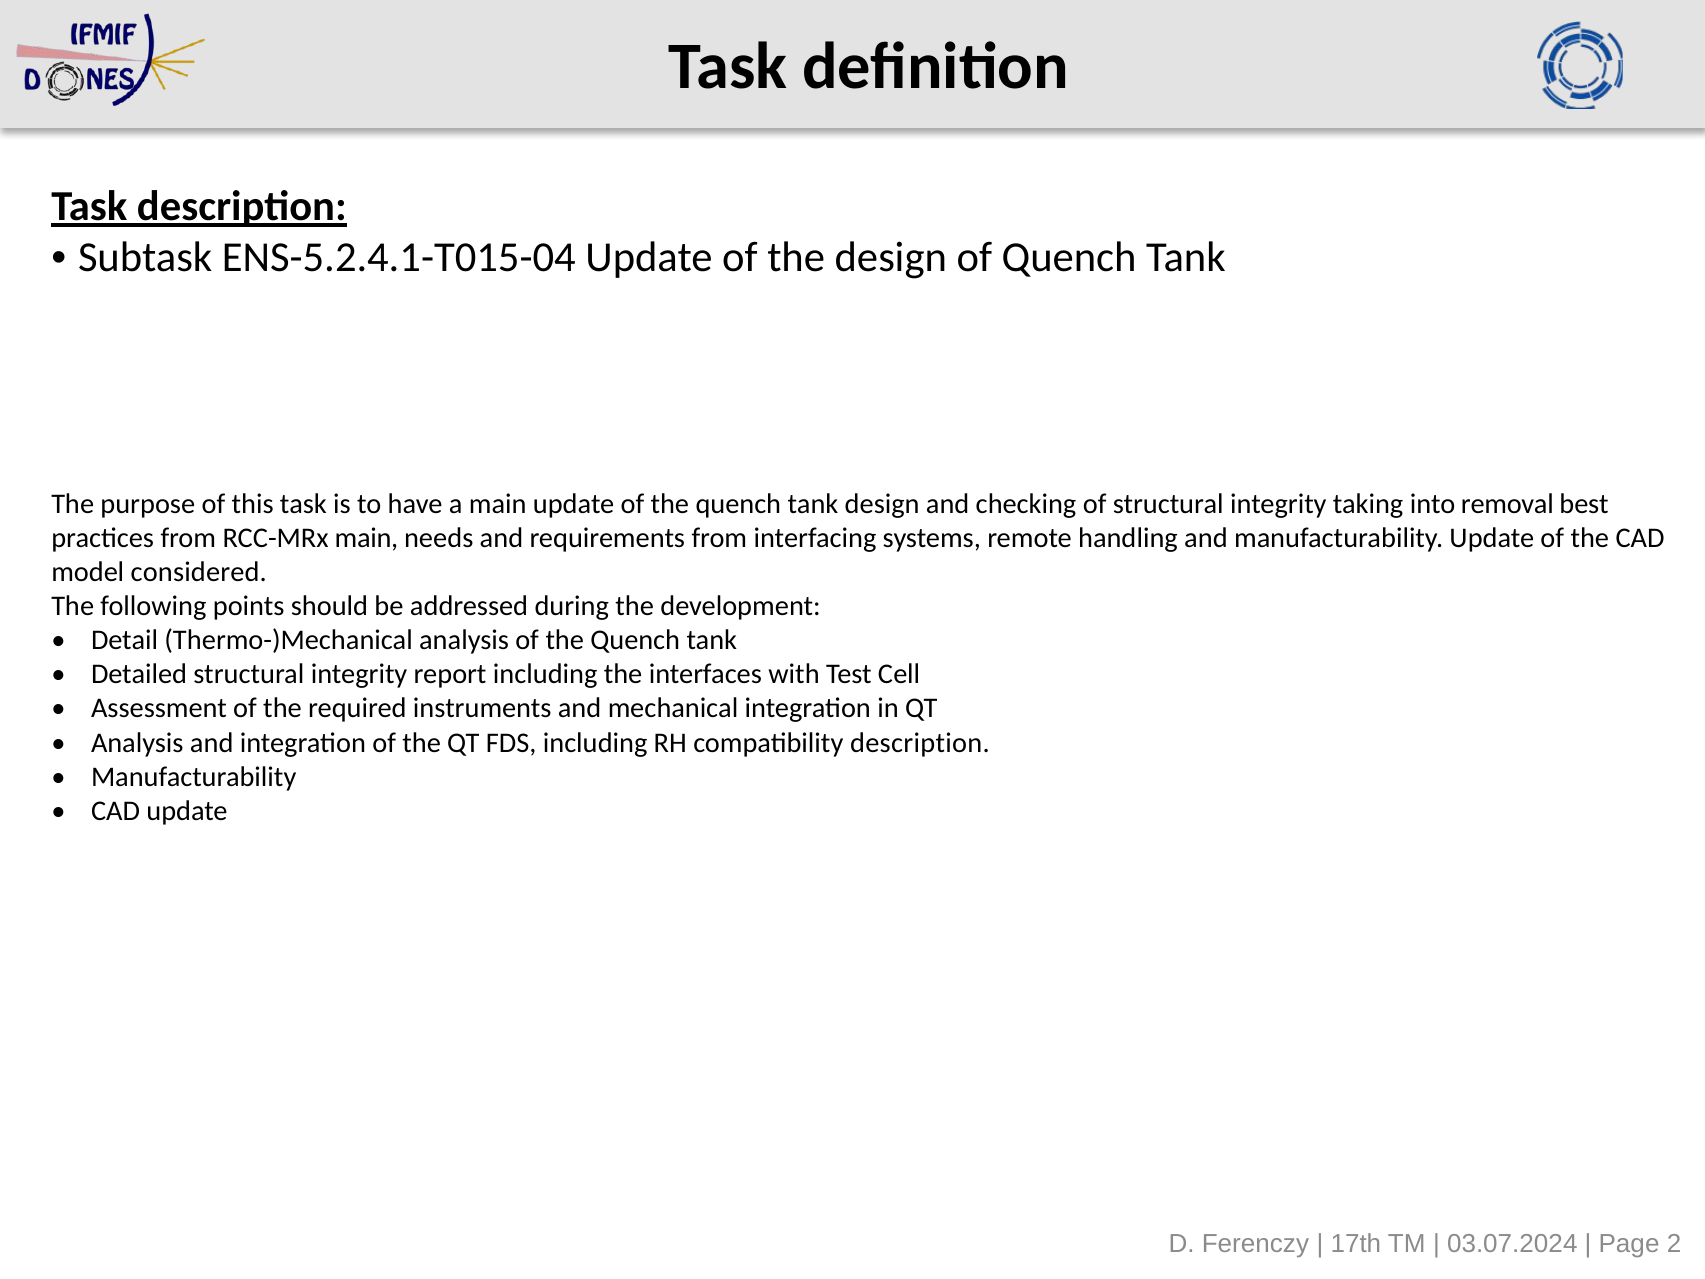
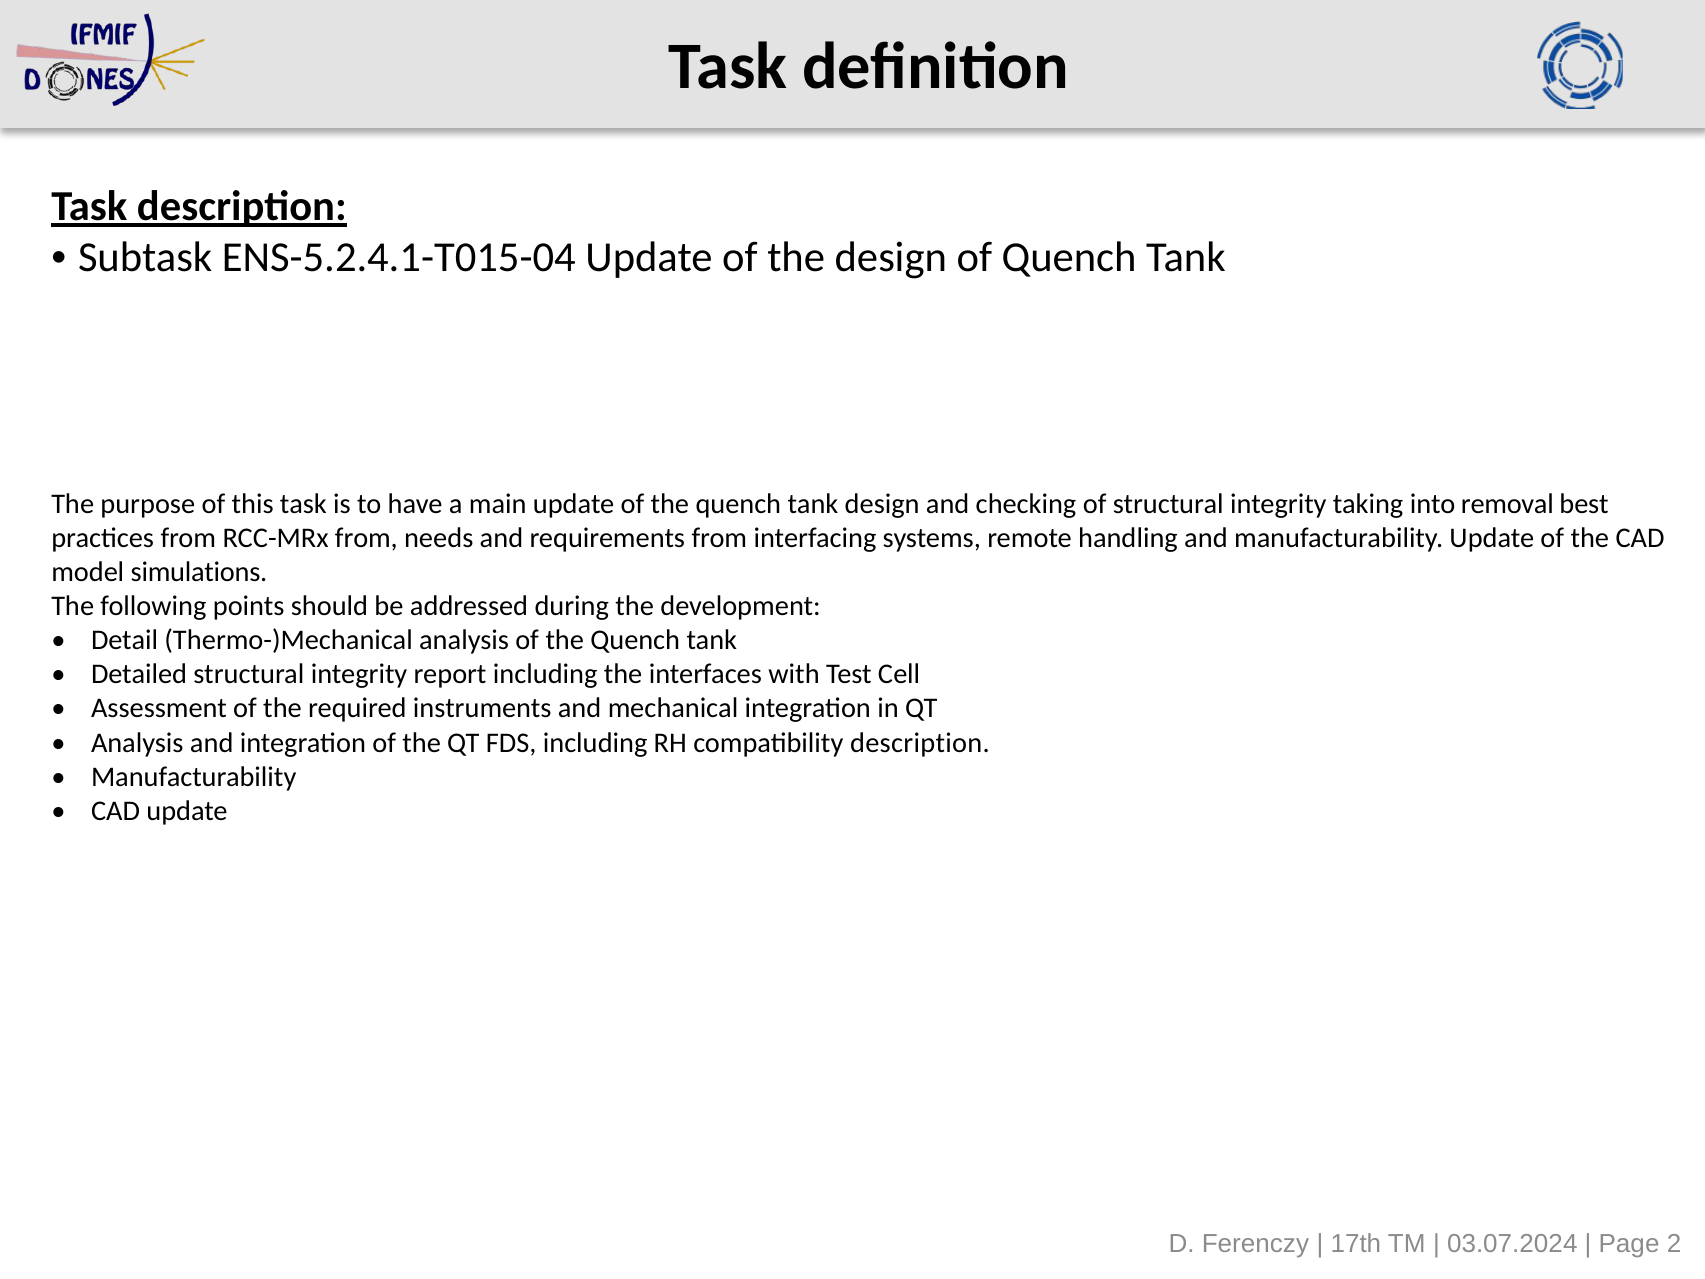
RCC-MRx main: main -> from (366, 538)
considered: considered -> simulations (199, 572)
